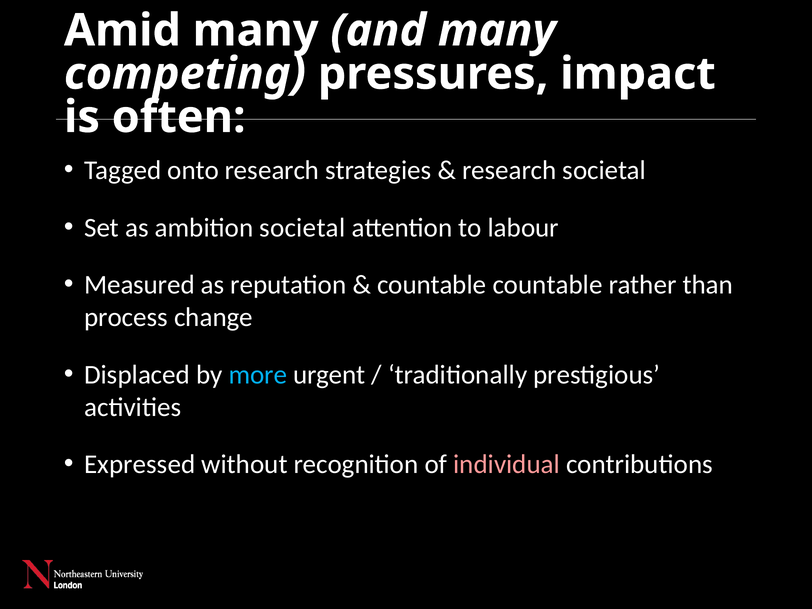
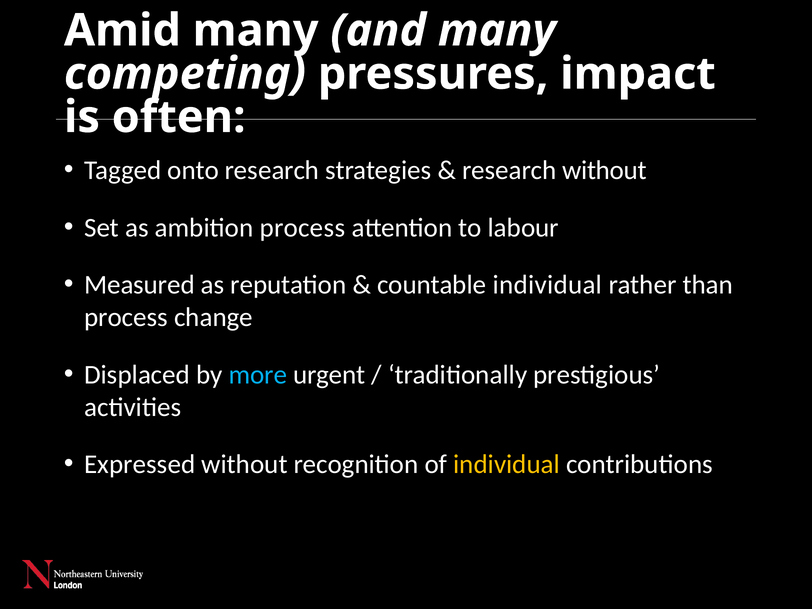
research societal: societal -> without (604, 170)
ambition societal: societal -> process (302, 228)
countable countable: countable -> individual (547, 285)
individual colour: pink -> yellow (507, 464)
